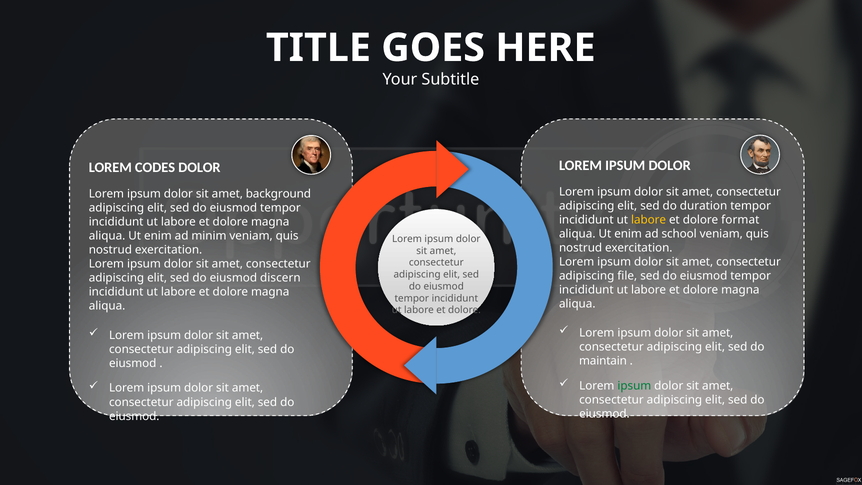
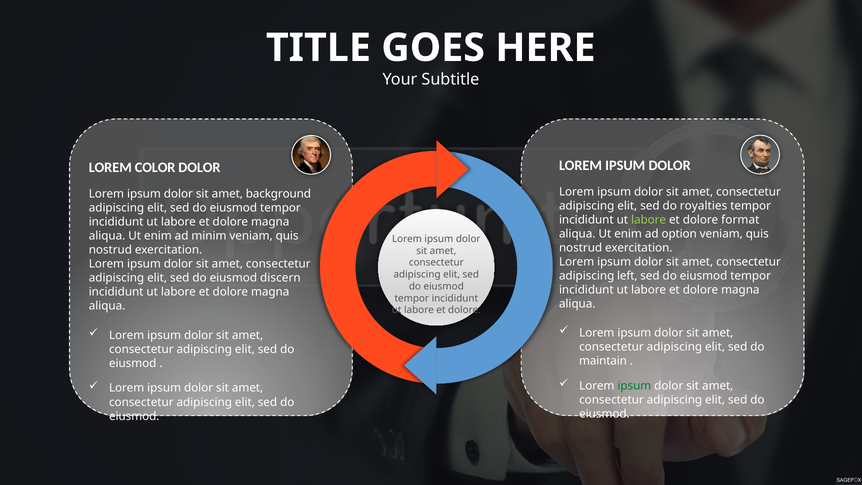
CODES: CODES -> COLOR (155, 168)
duration: duration -> royalties (704, 206)
labore colour: yellow -> light green (649, 220)
school: school -> option (679, 234)
file: file -> left (627, 276)
